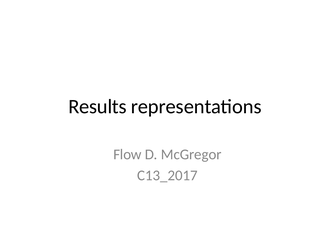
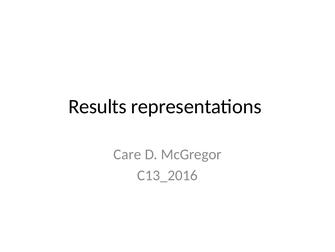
Flow: Flow -> Care (127, 154)
C13_2017: C13_2017 -> C13_2016 (167, 175)
